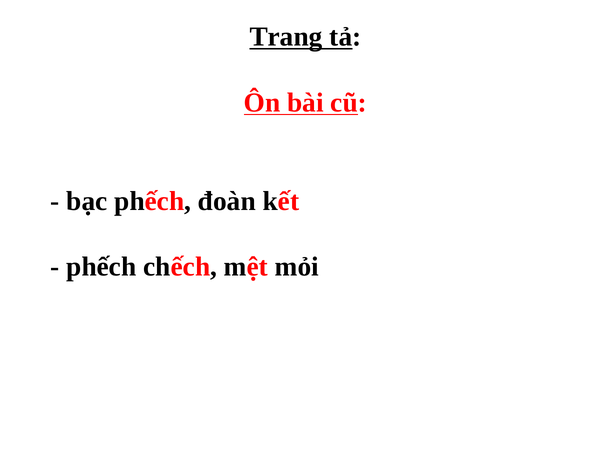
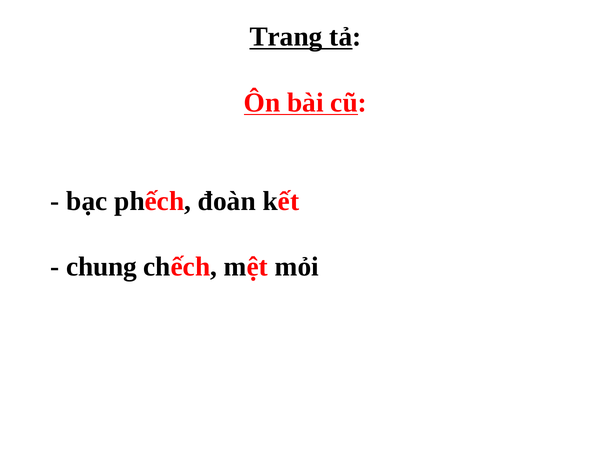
phếch: phếch -> chung (102, 267)
